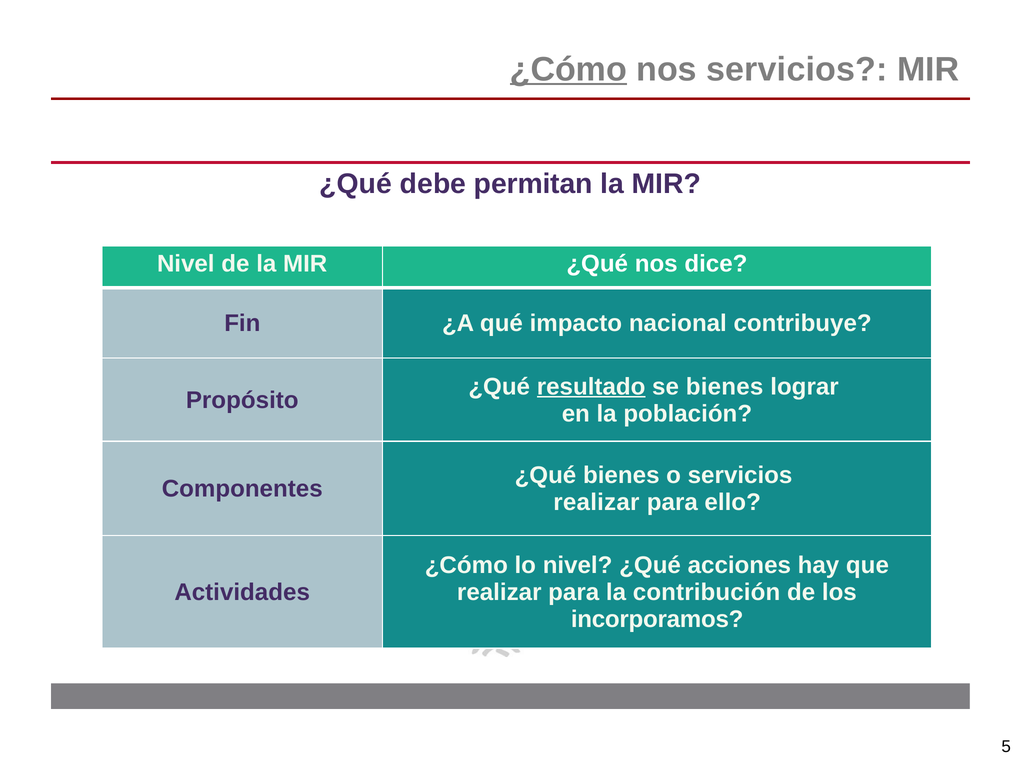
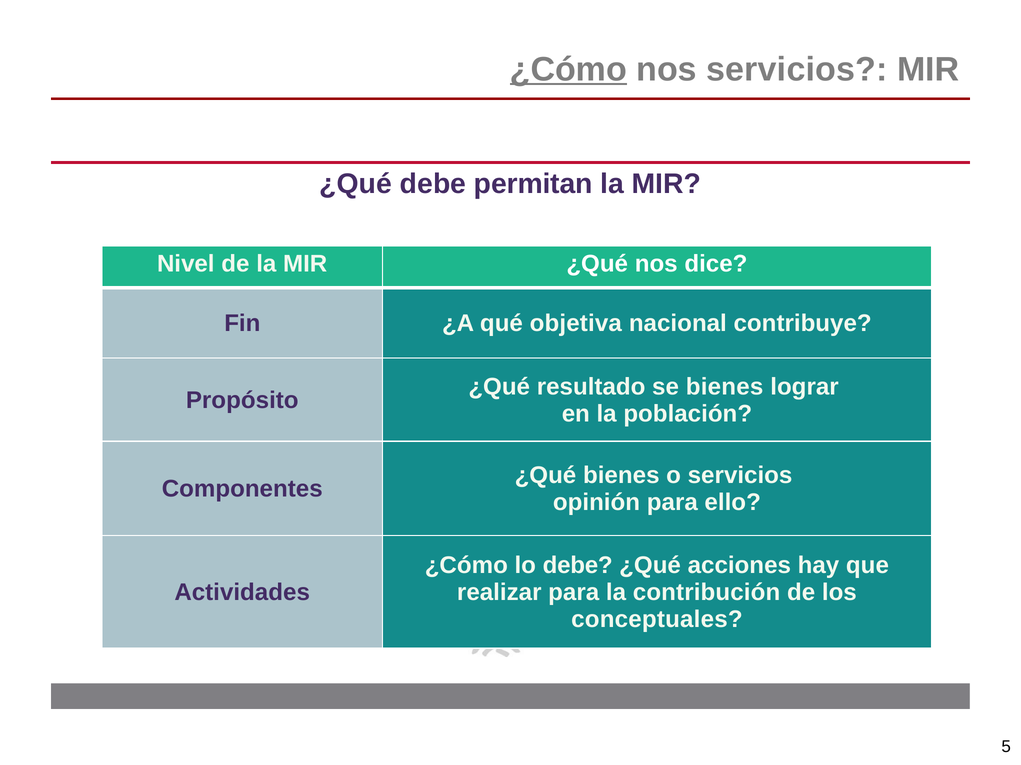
impacto: impacto -> objetiva (576, 324)
resultado underline: present -> none (591, 387)
realizar: realizar -> opinión (597, 503)
lo nivel: nivel -> debe (578, 566)
incorporamos: incorporamos -> conceptuales (657, 620)
